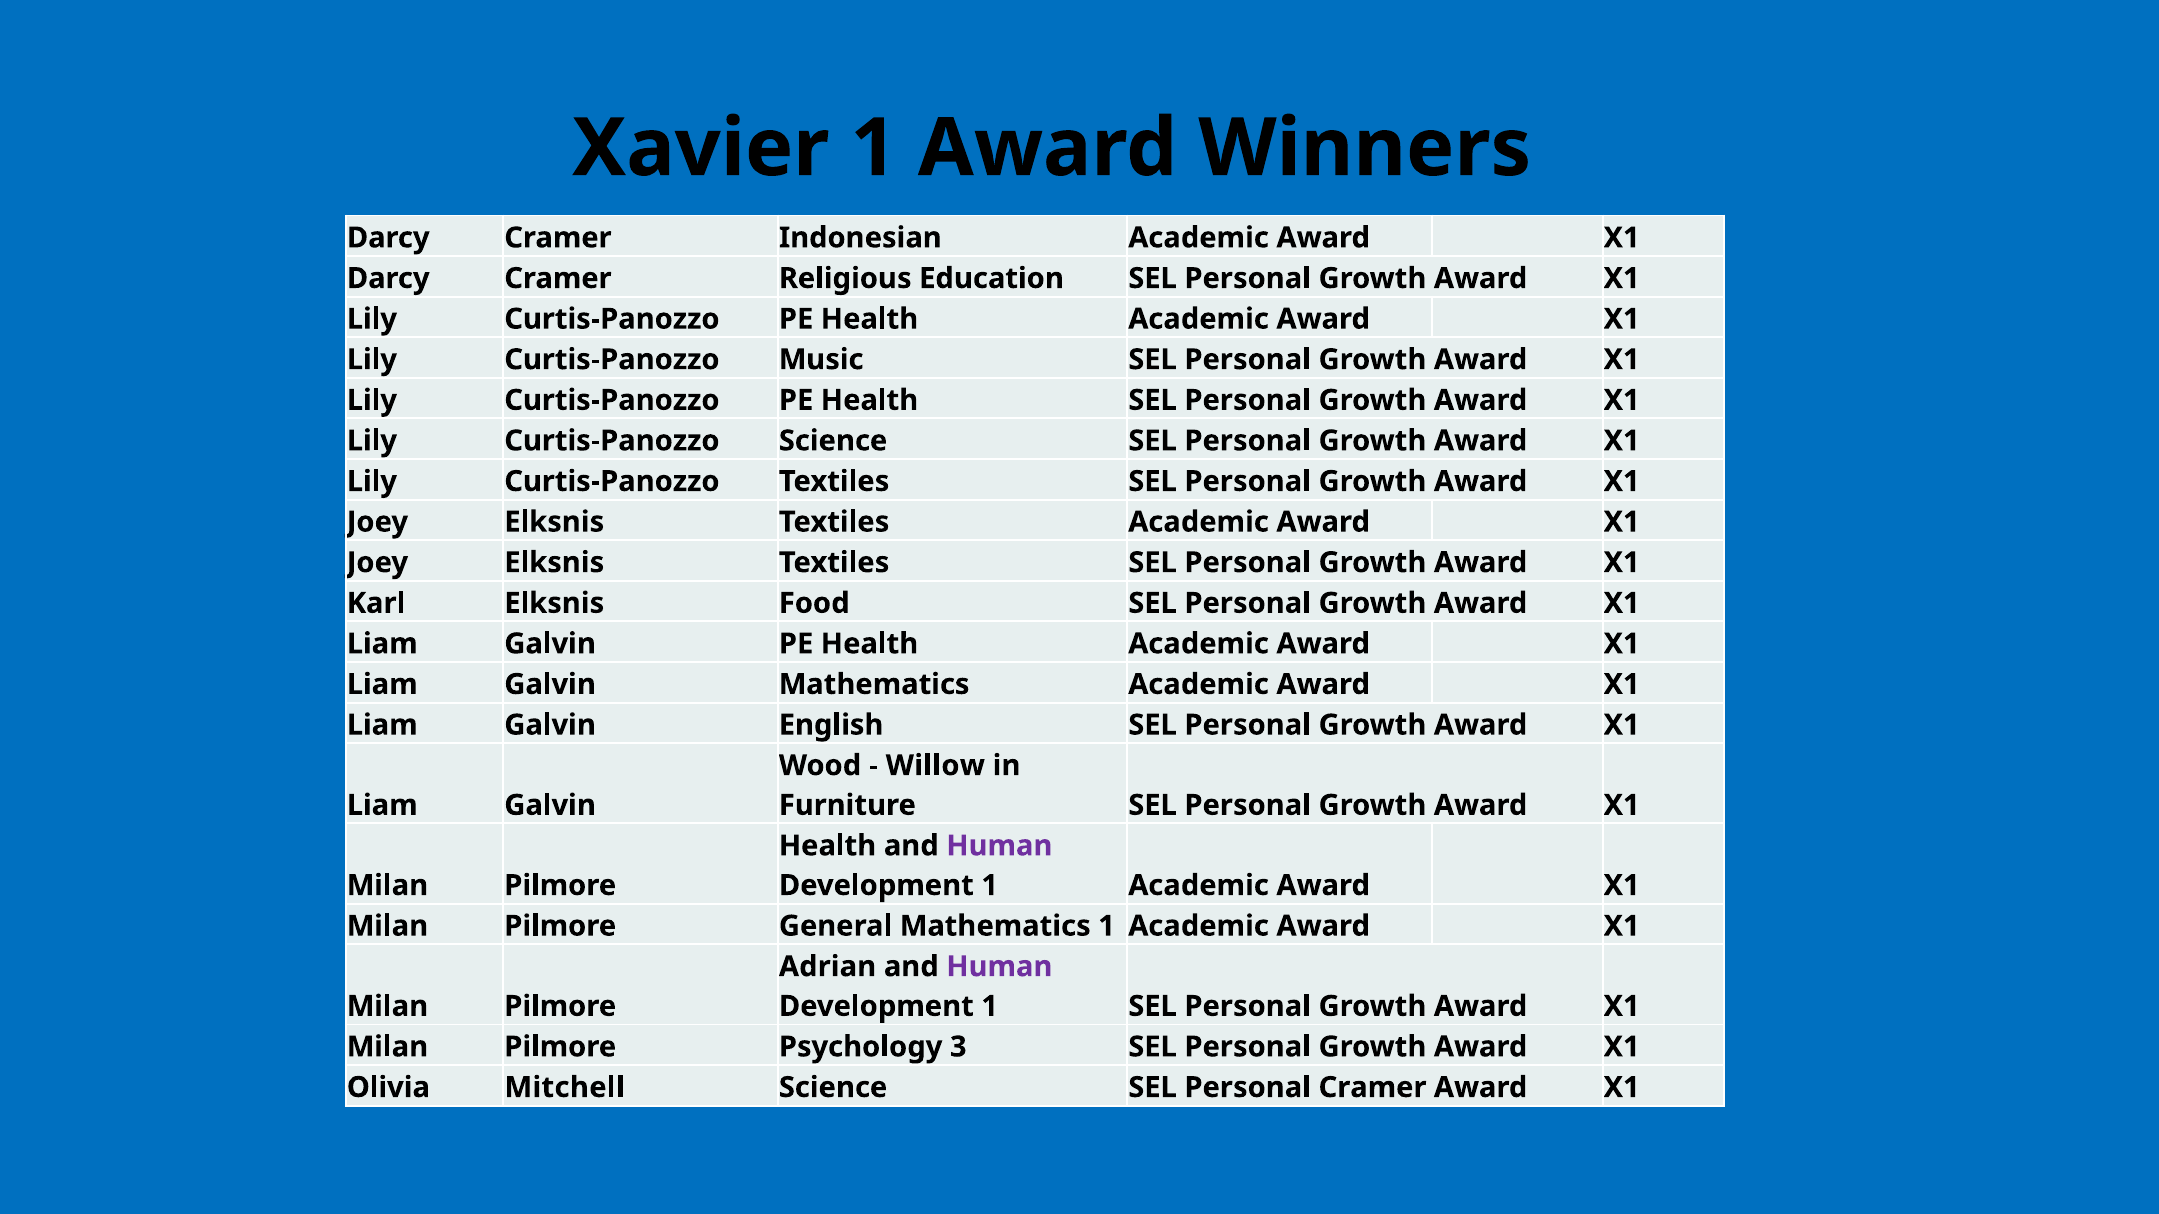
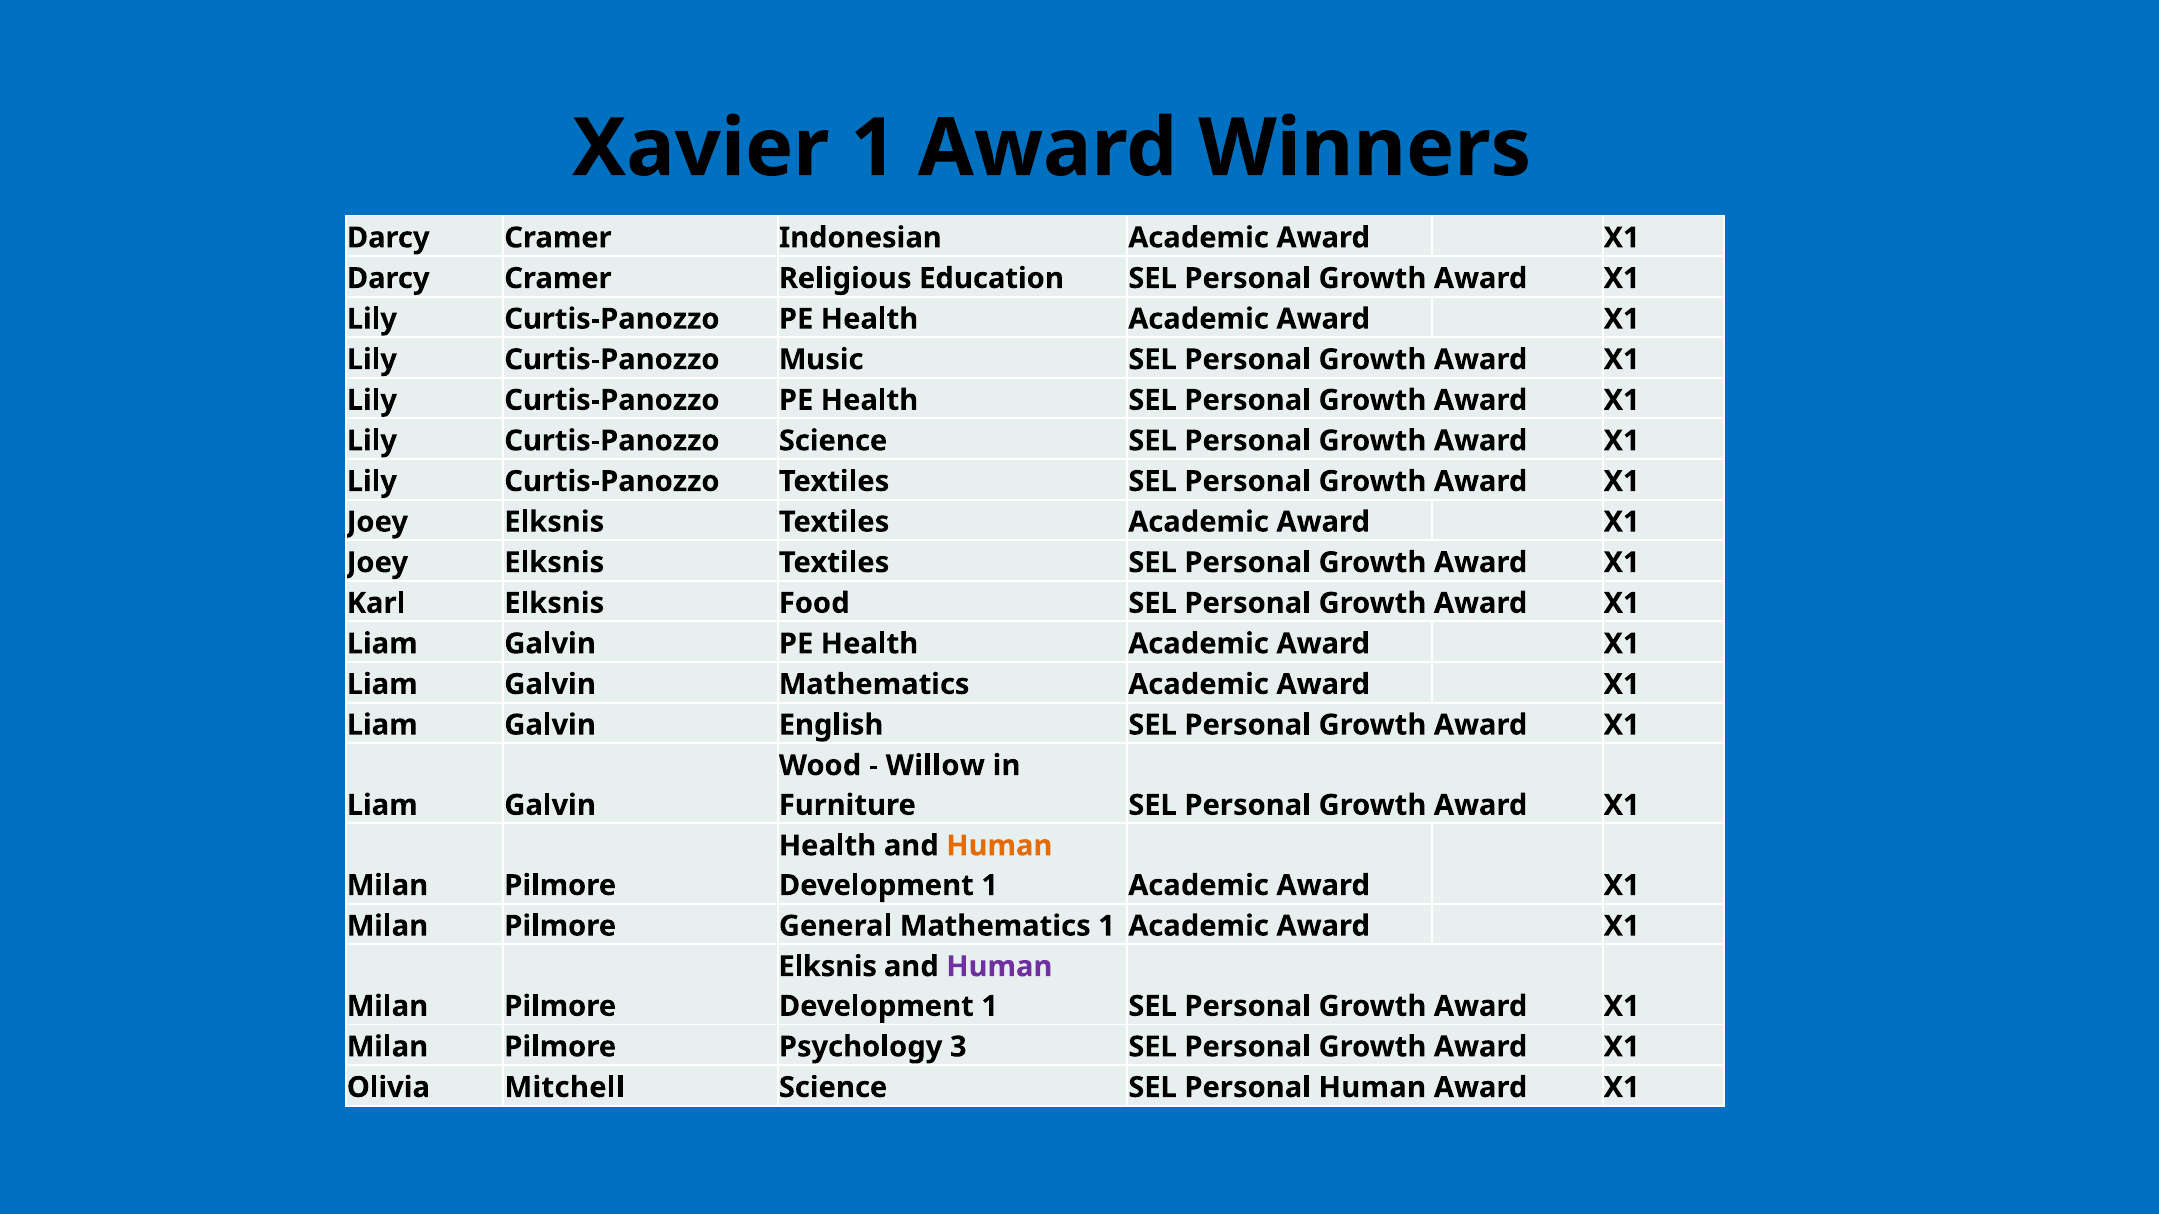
Human colour: purple -> orange (999, 846)
Adrian: Adrian -> Elksnis (828, 967)
Personal Cramer: Cramer -> Human (1372, 1088)
